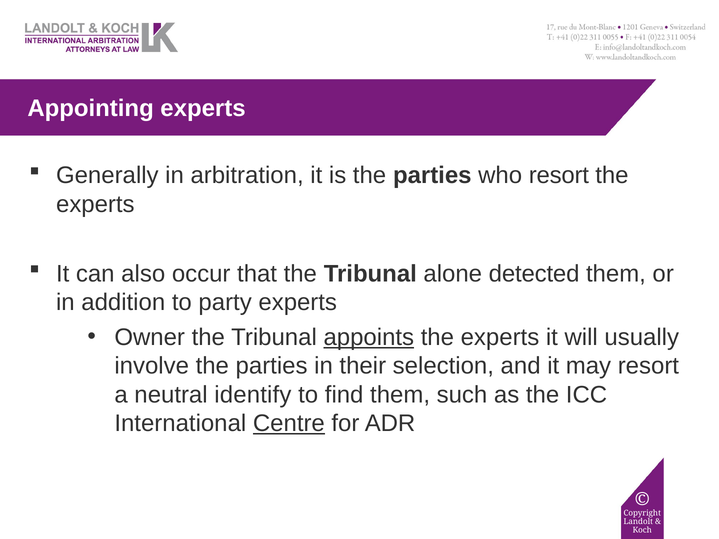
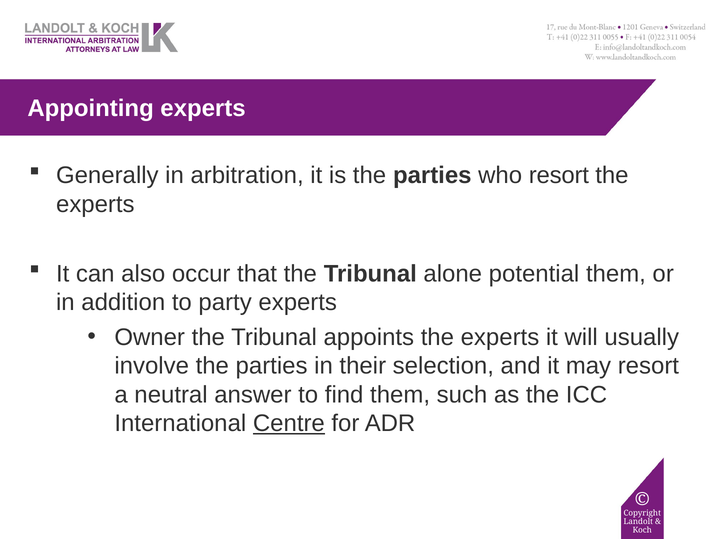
detected: detected -> potential (534, 274)
appoints underline: present -> none (369, 337)
identify: identify -> answer (253, 395)
